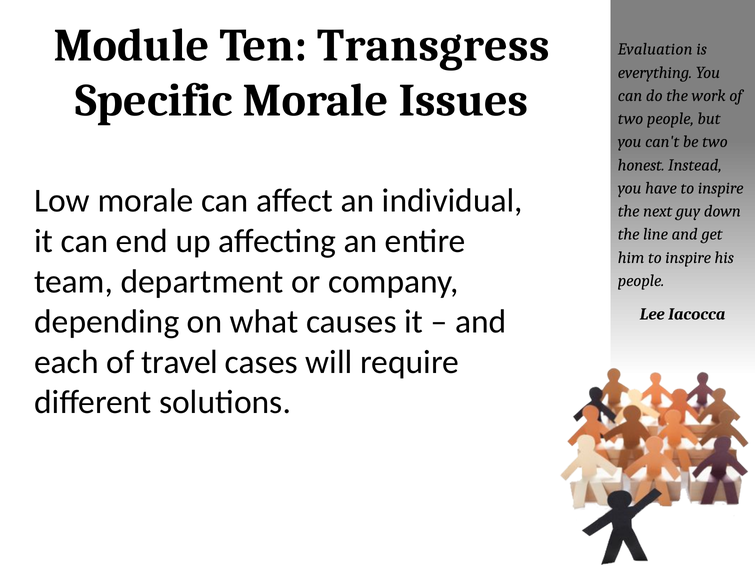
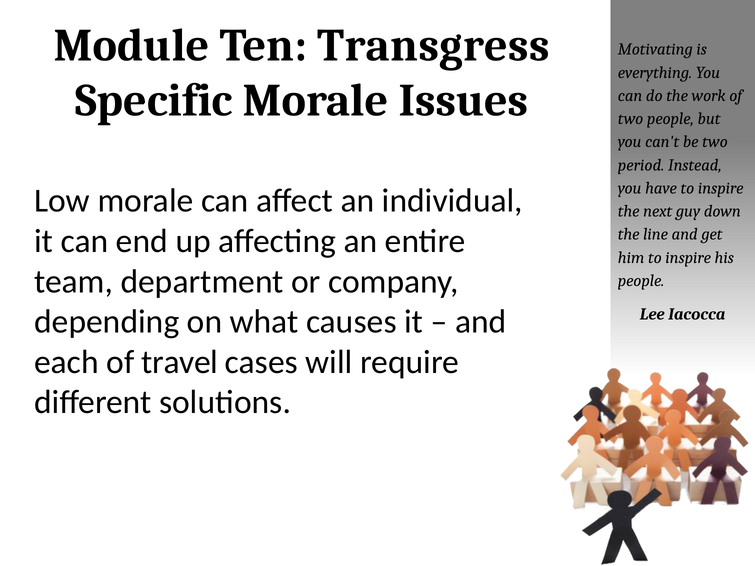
Evaluation: Evaluation -> Motivating (655, 49)
honest: honest -> period (641, 165)
